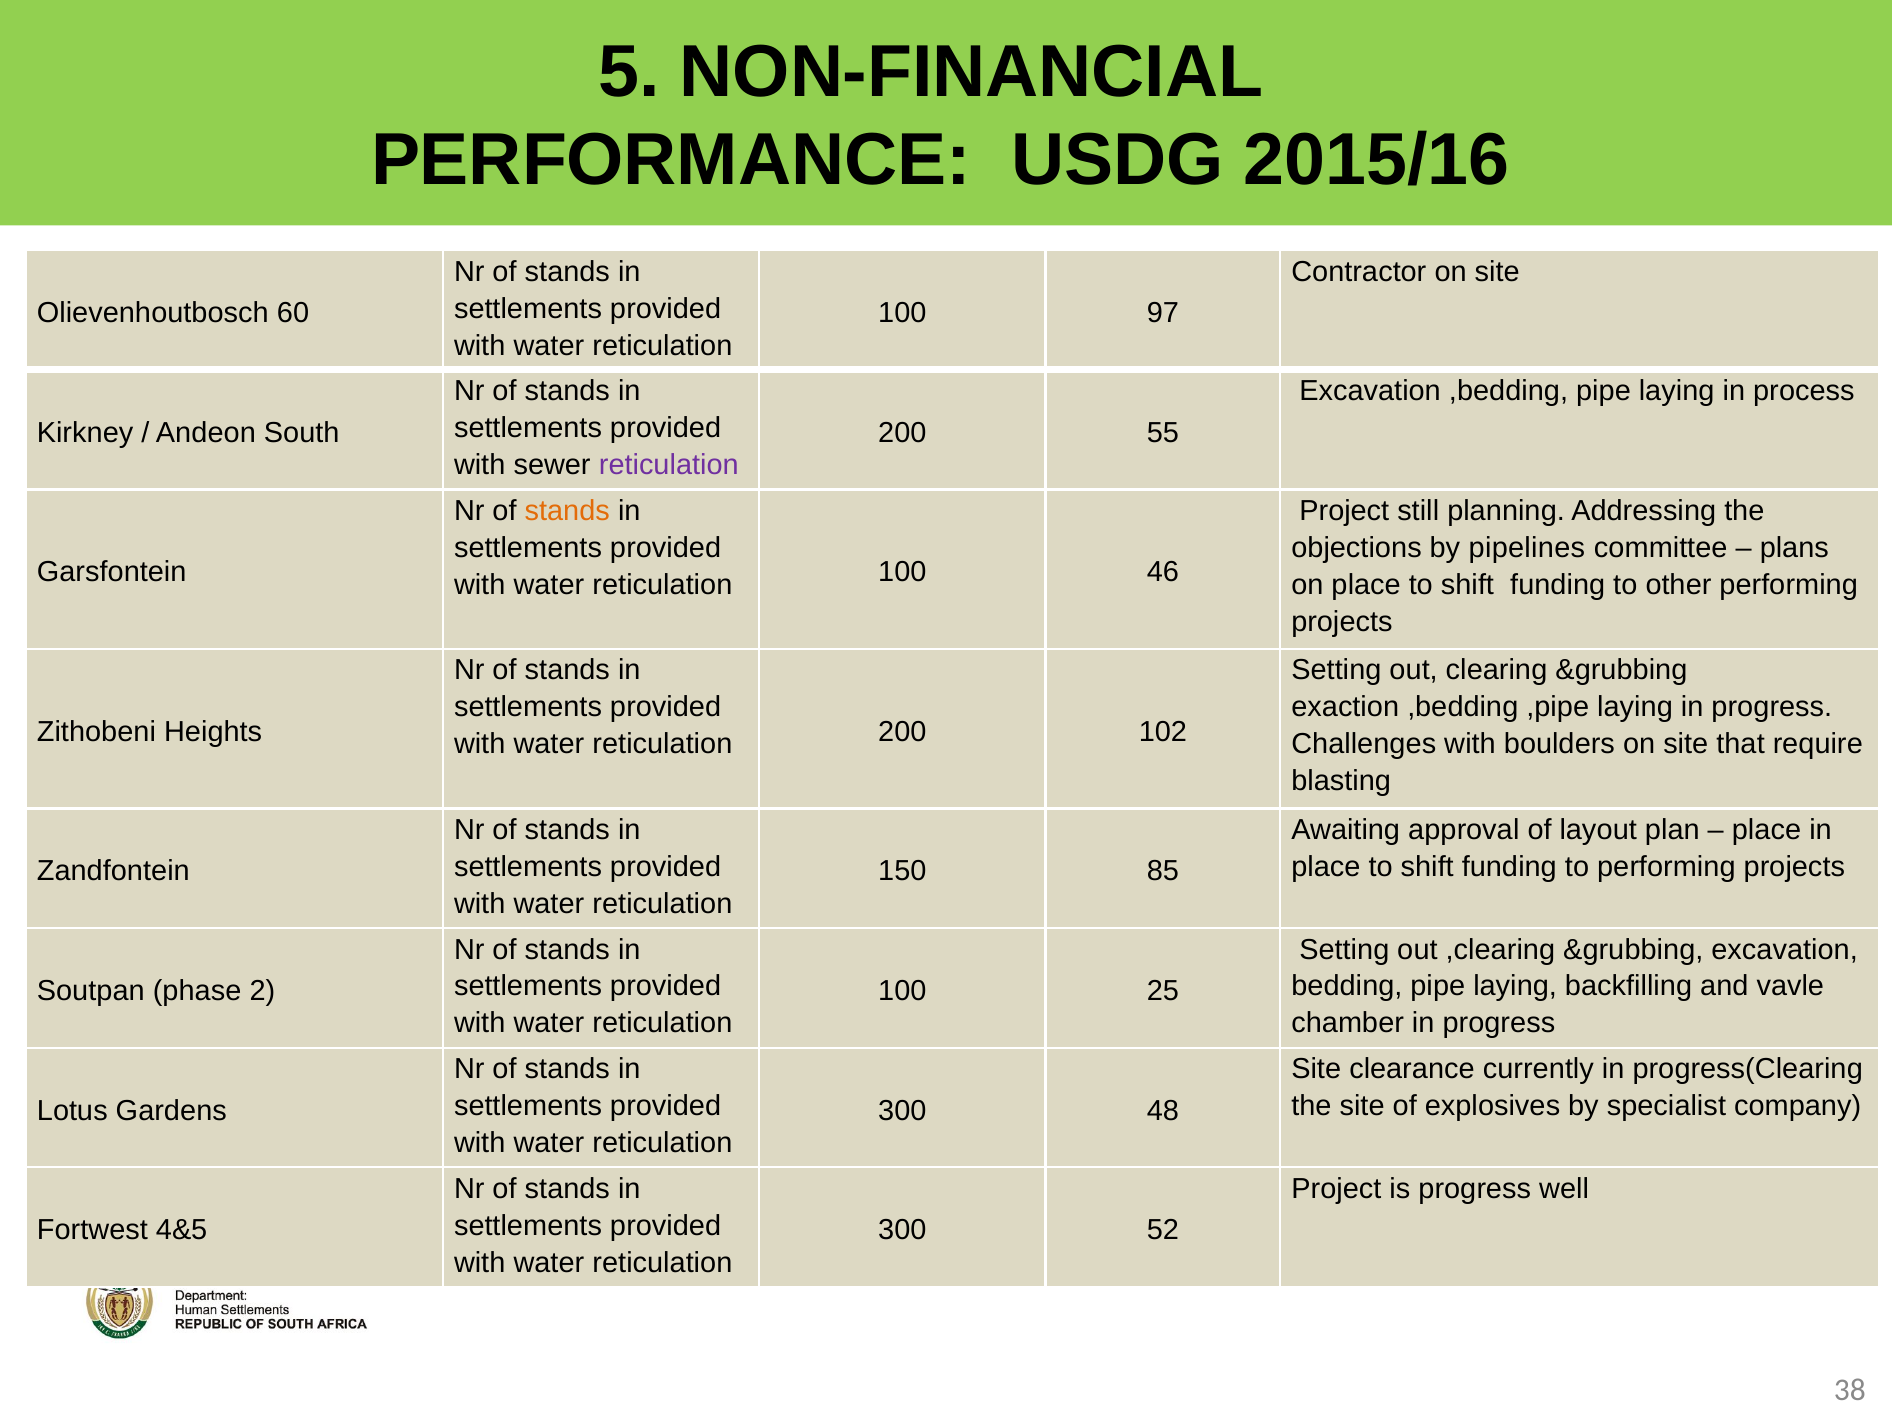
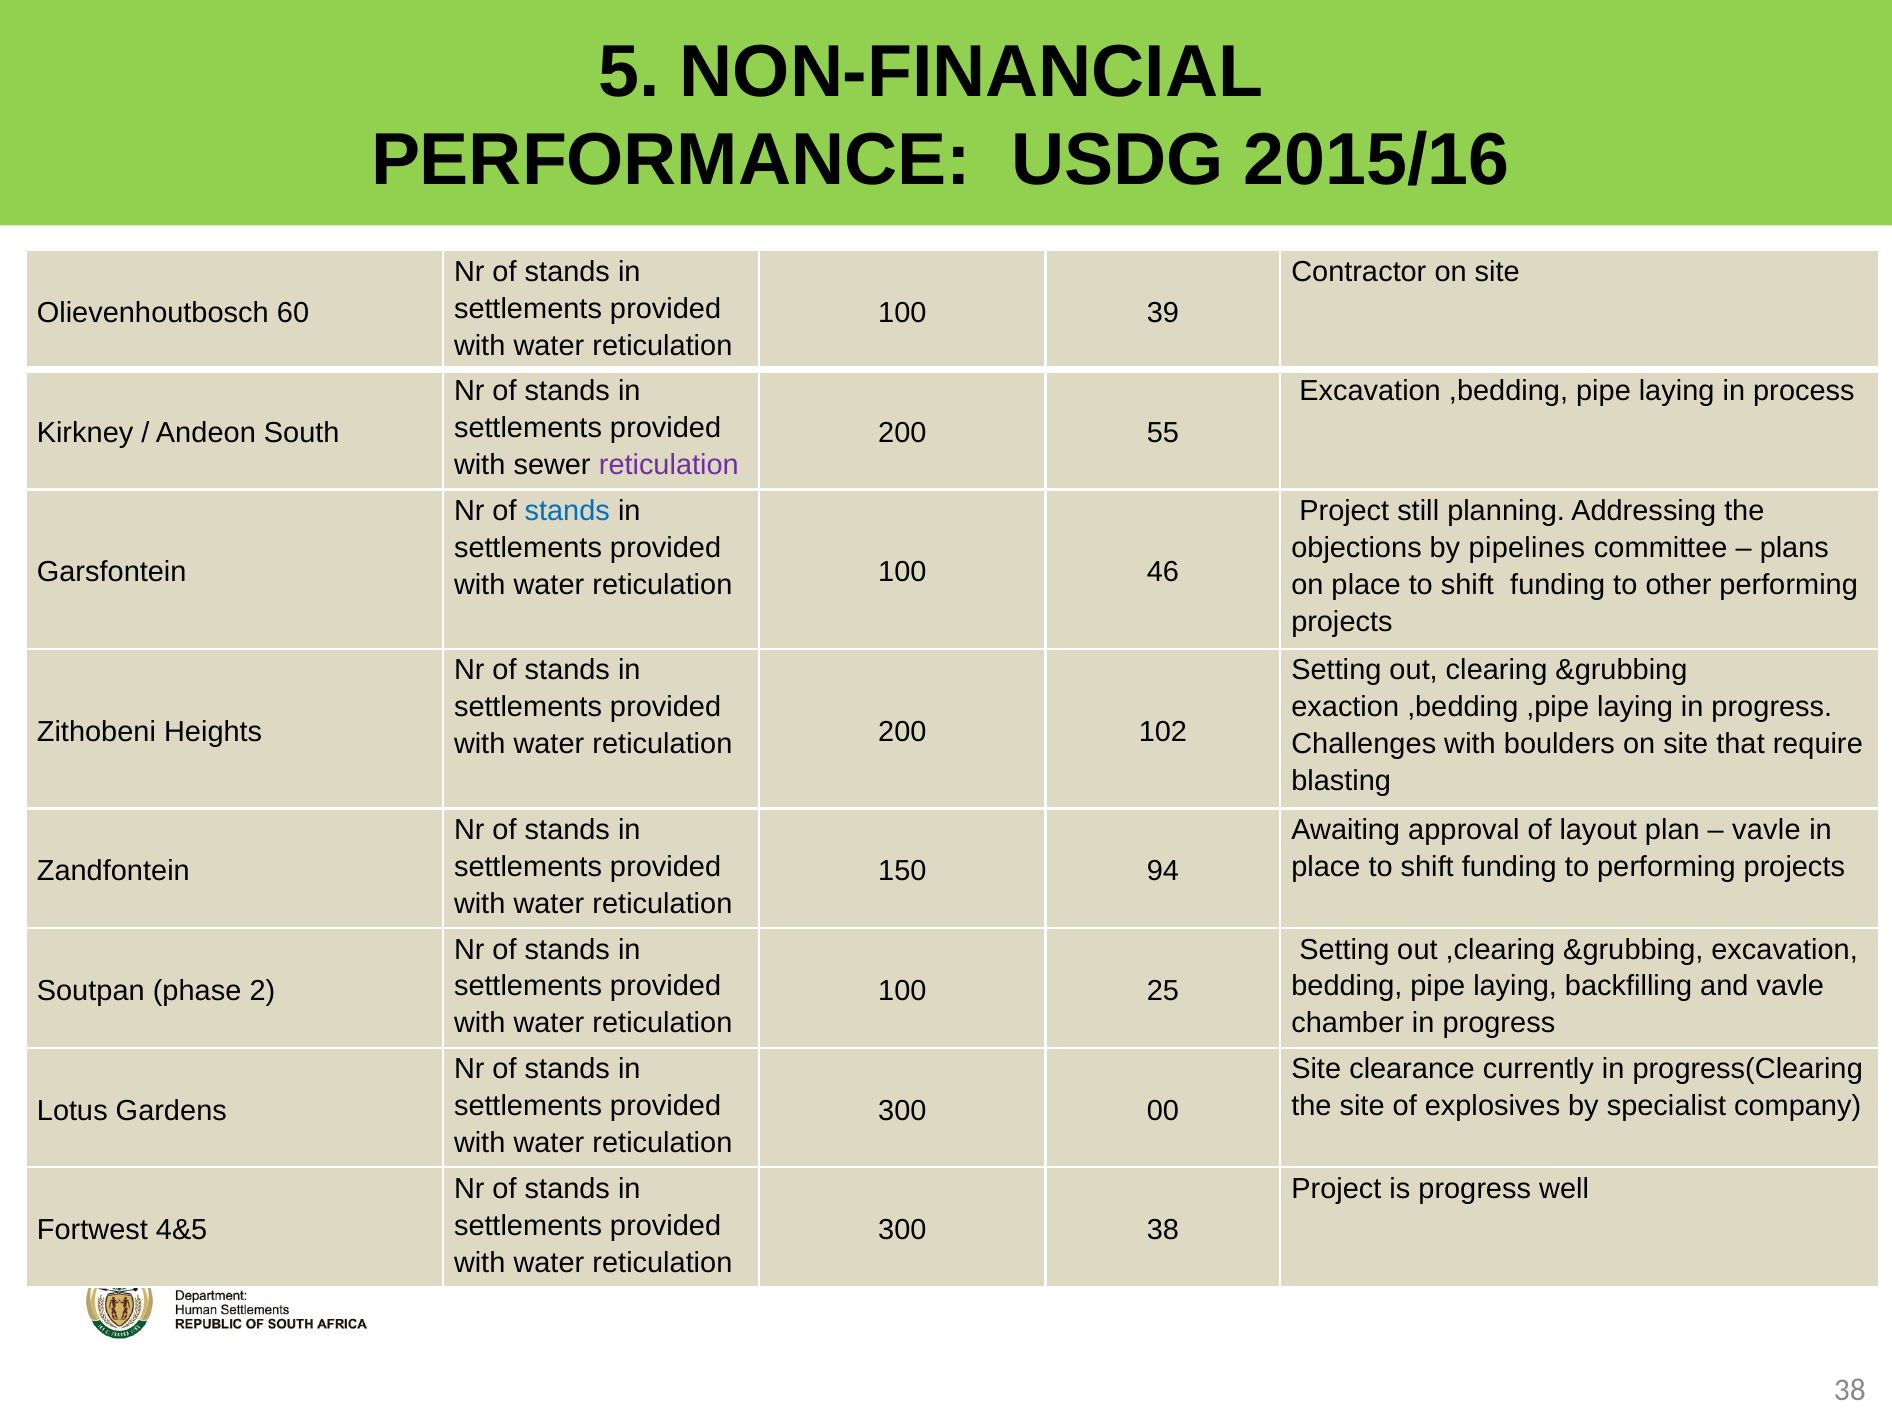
97: 97 -> 39 (1163, 313)
stands colour: orange -> blue (567, 511)
place: place -> vavle (1766, 830)
85: 85 -> 94 (1163, 871)
48: 48 -> 00 (1163, 1110)
300 52: 52 -> 38 (1163, 1230)
